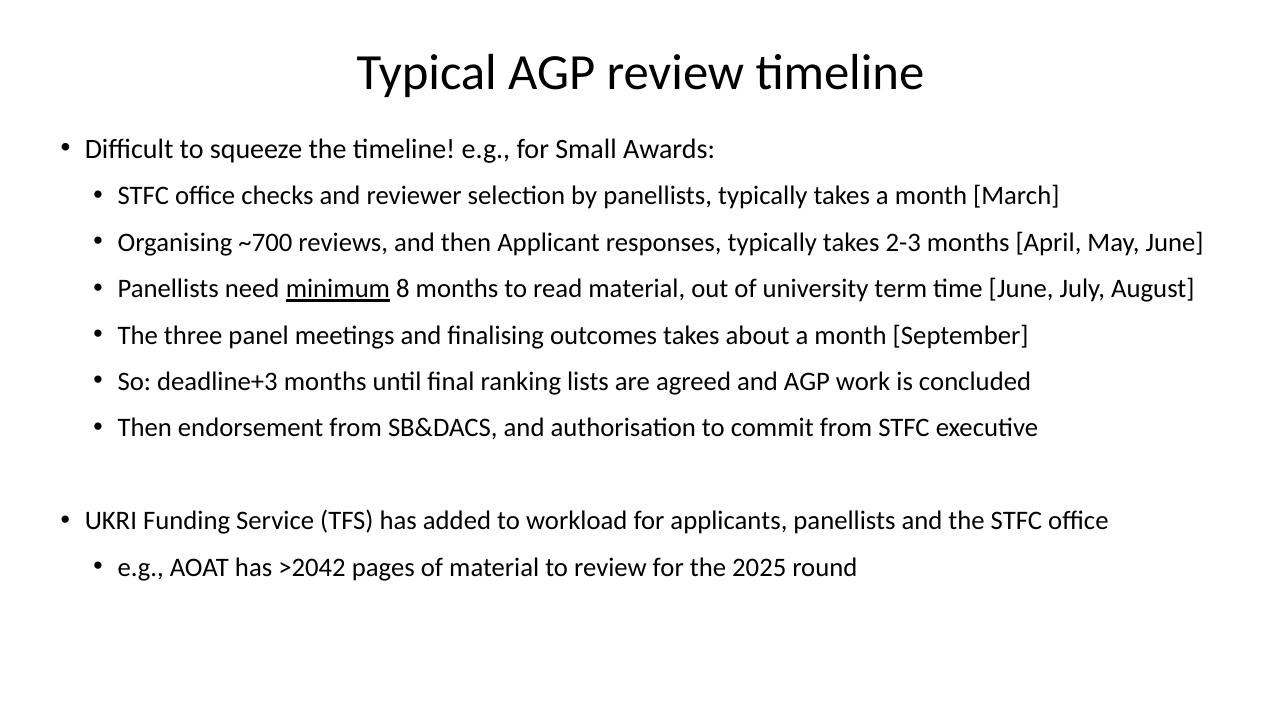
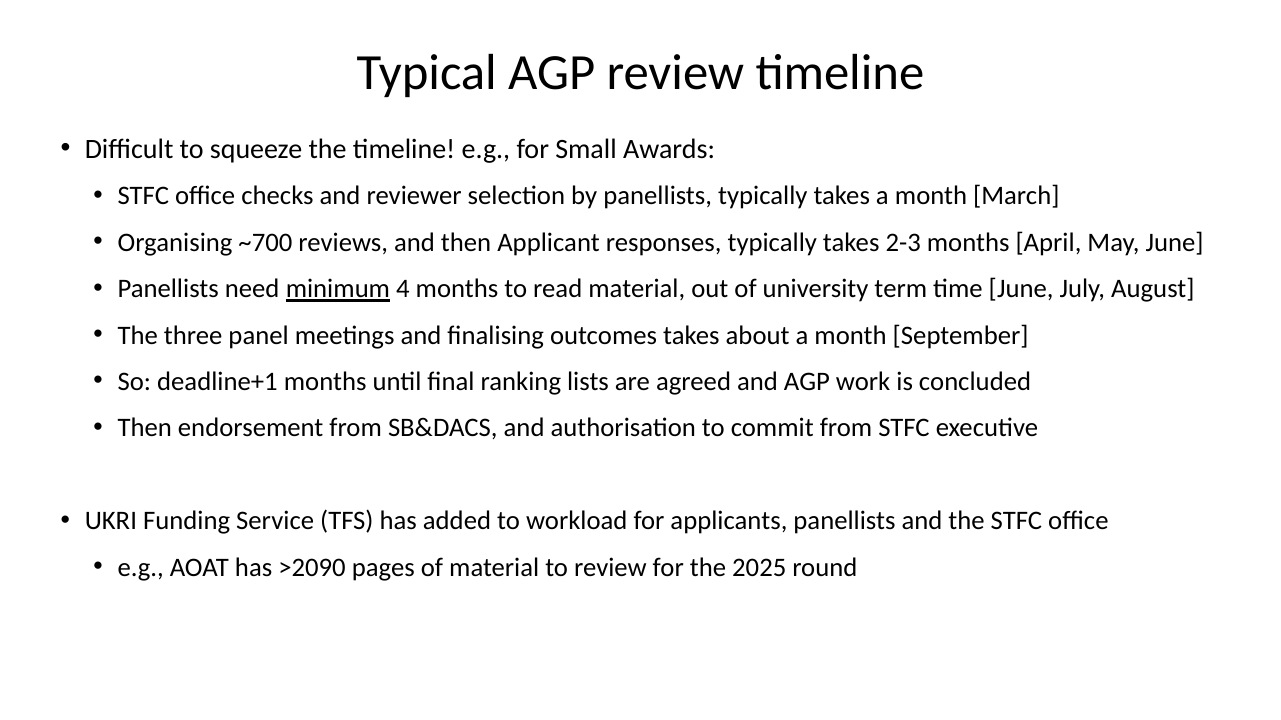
8: 8 -> 4 (403, 289)
deadline+3: deadline+3 -> deadline+1 (217, 382)
>2042: >2042 -> >2090 (312, 568)
